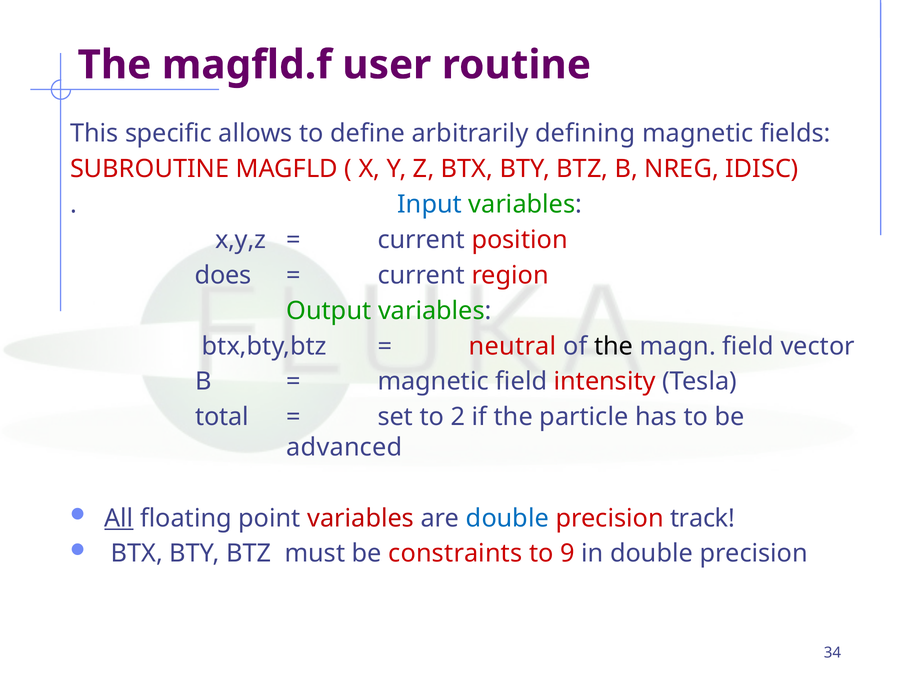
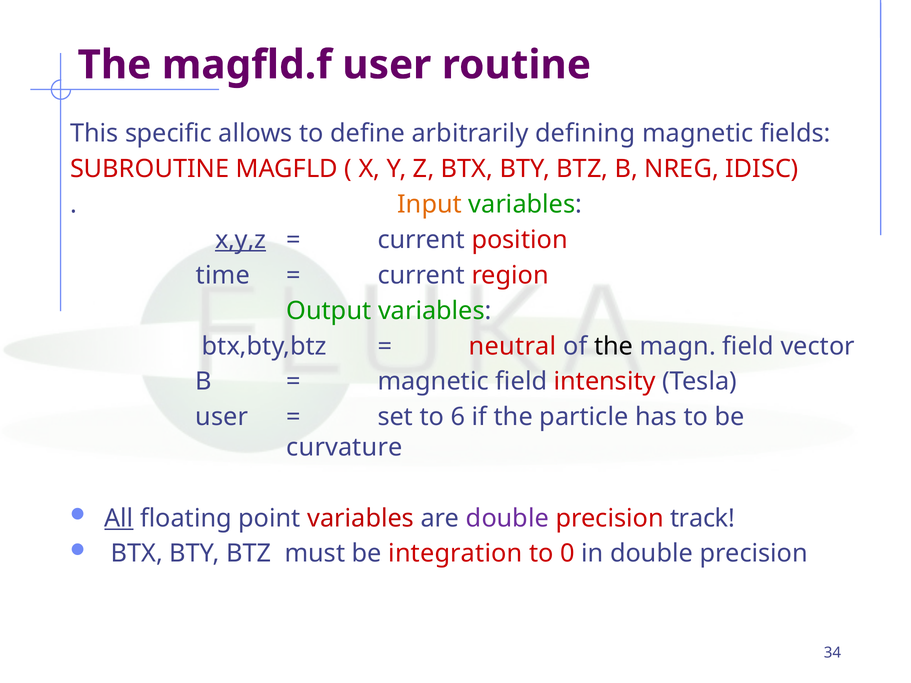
Input colour: blue -> orange (430, 205)
x,y,z underline: none -> present (241, 240)
does: does -> time (223, 275)
total: total -> user (222, 417)
2: 2 -> 6 (458, 417)
advanced: advanced -> curvature (344, 448)
double colour: blue -> purple (507, 518)
constraints: constraints -> integration (455, 554)
9: 9 -> 0 (567, 554)
